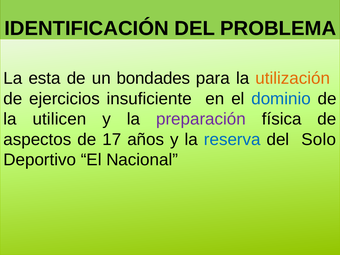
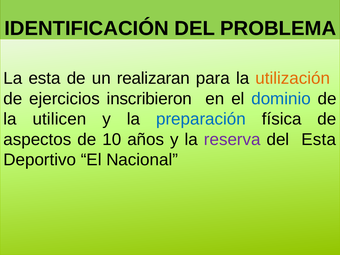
bondades: bondades -> realizaran (153, 78)
insuficiente: insuficiente -> inscribieron (149, 99)
preparación colour: purple -> blue (201, 119)
17: 17 -> 10 (112, 139)
reserva colour: blue -> purple (232, 139)
del Solo: Solo -> Esta (319, 139)
